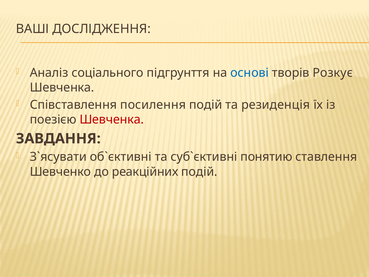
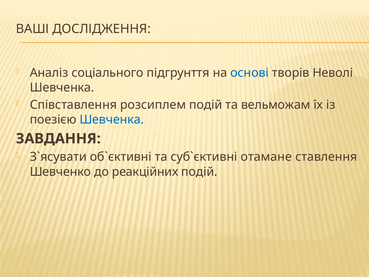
Розкує: Розкує -> Неволі (333, 73)
посилення: посилення -> розсиплем (153, 105)
резиденція: резиденція -> вельможам (276, 105)
Шевченка colour: red -> blue (112, 120)
понятию: понятию -> отамане (266, 157)
